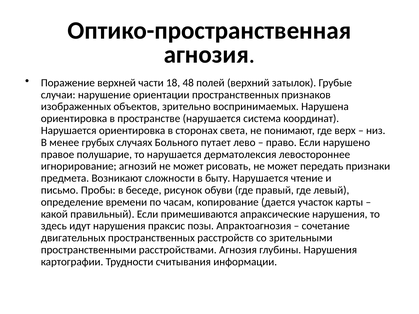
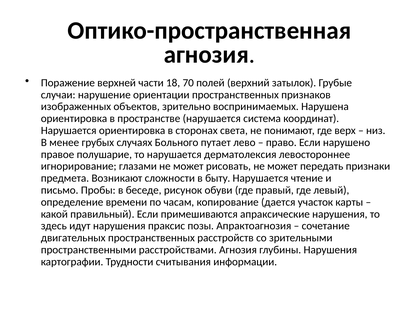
48: 48 -> 70 (188, 83)
агнозий: агнозий -> глазами (138, 166)
